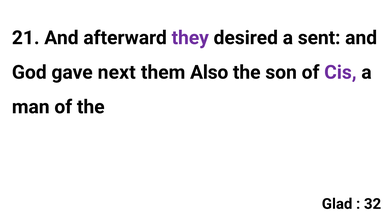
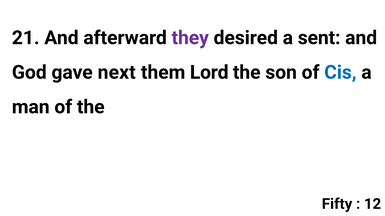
Also: Also -> Lord (209, 73)
Cis colour: purple -> blue (340, 73)
Glad: Glad -> Fifty (337, 204)
32: 32 -> 12 (373, 204)
